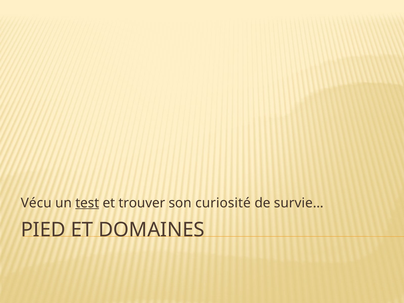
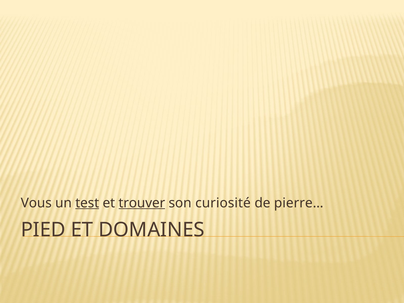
Vécu: Vécu -> Vous (36, 203)
trouver underline: none -> present (142, 203)
survie…: survie… -> pierre… (299, 203)
